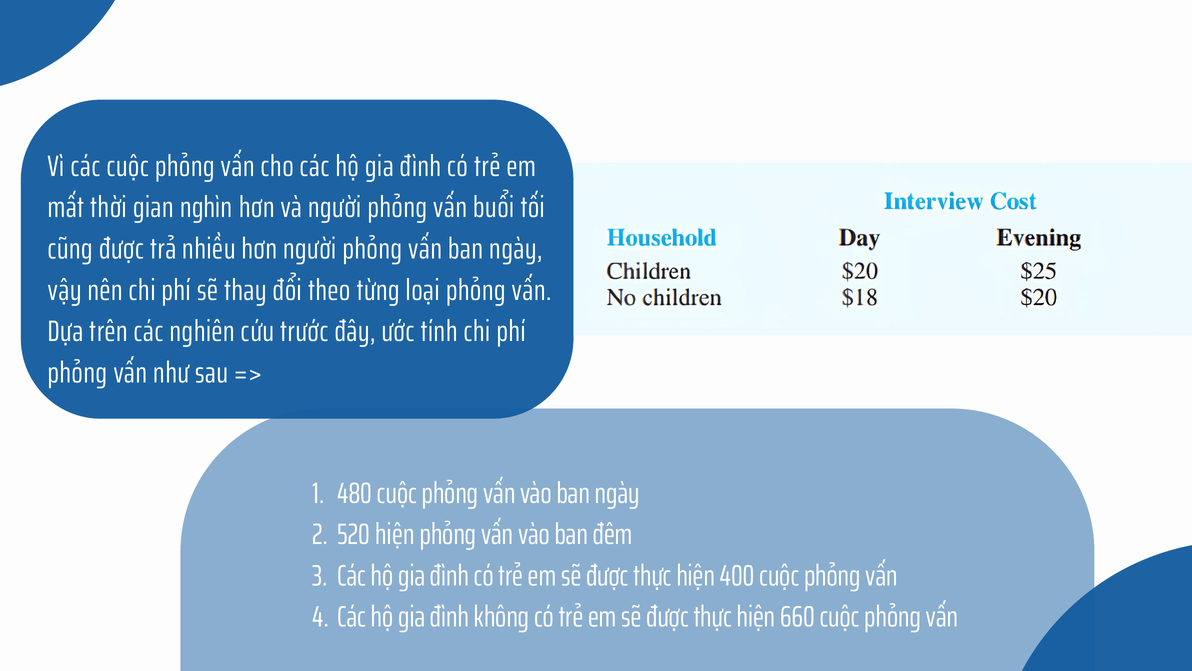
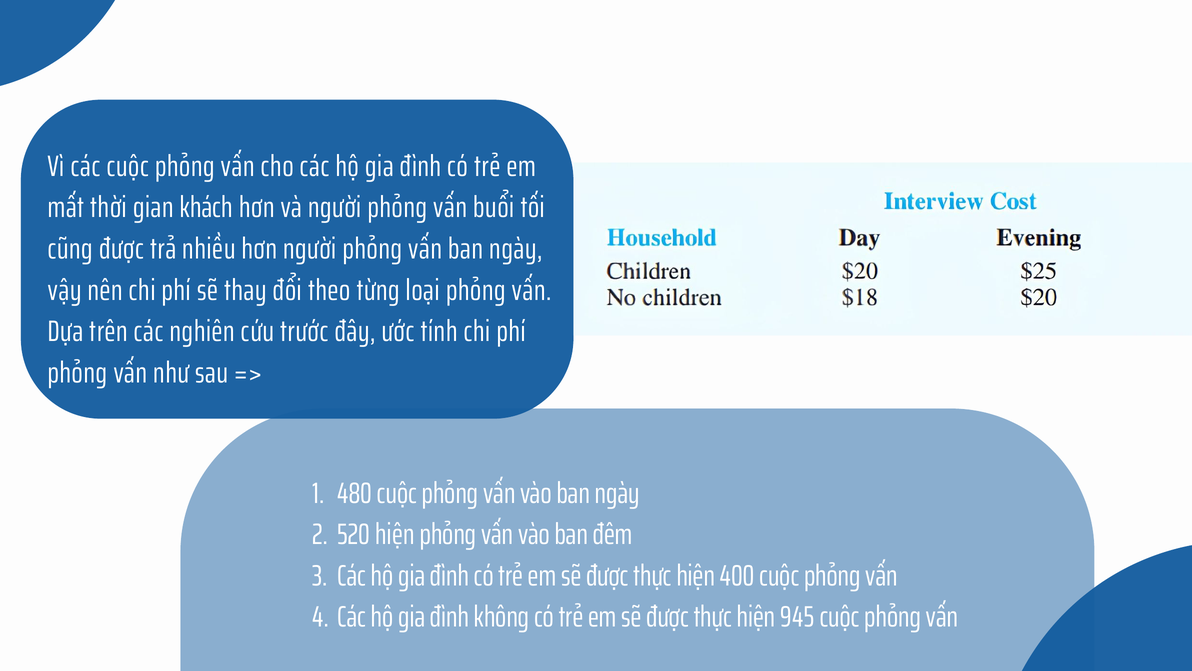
nghìn: nghìn -> khách (206, 207)
660: 660 -> 945 (797, 617)
